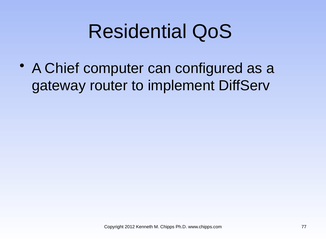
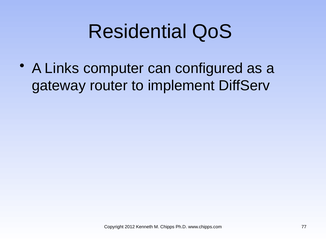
Chief: Chief -> Links (62, 68)
